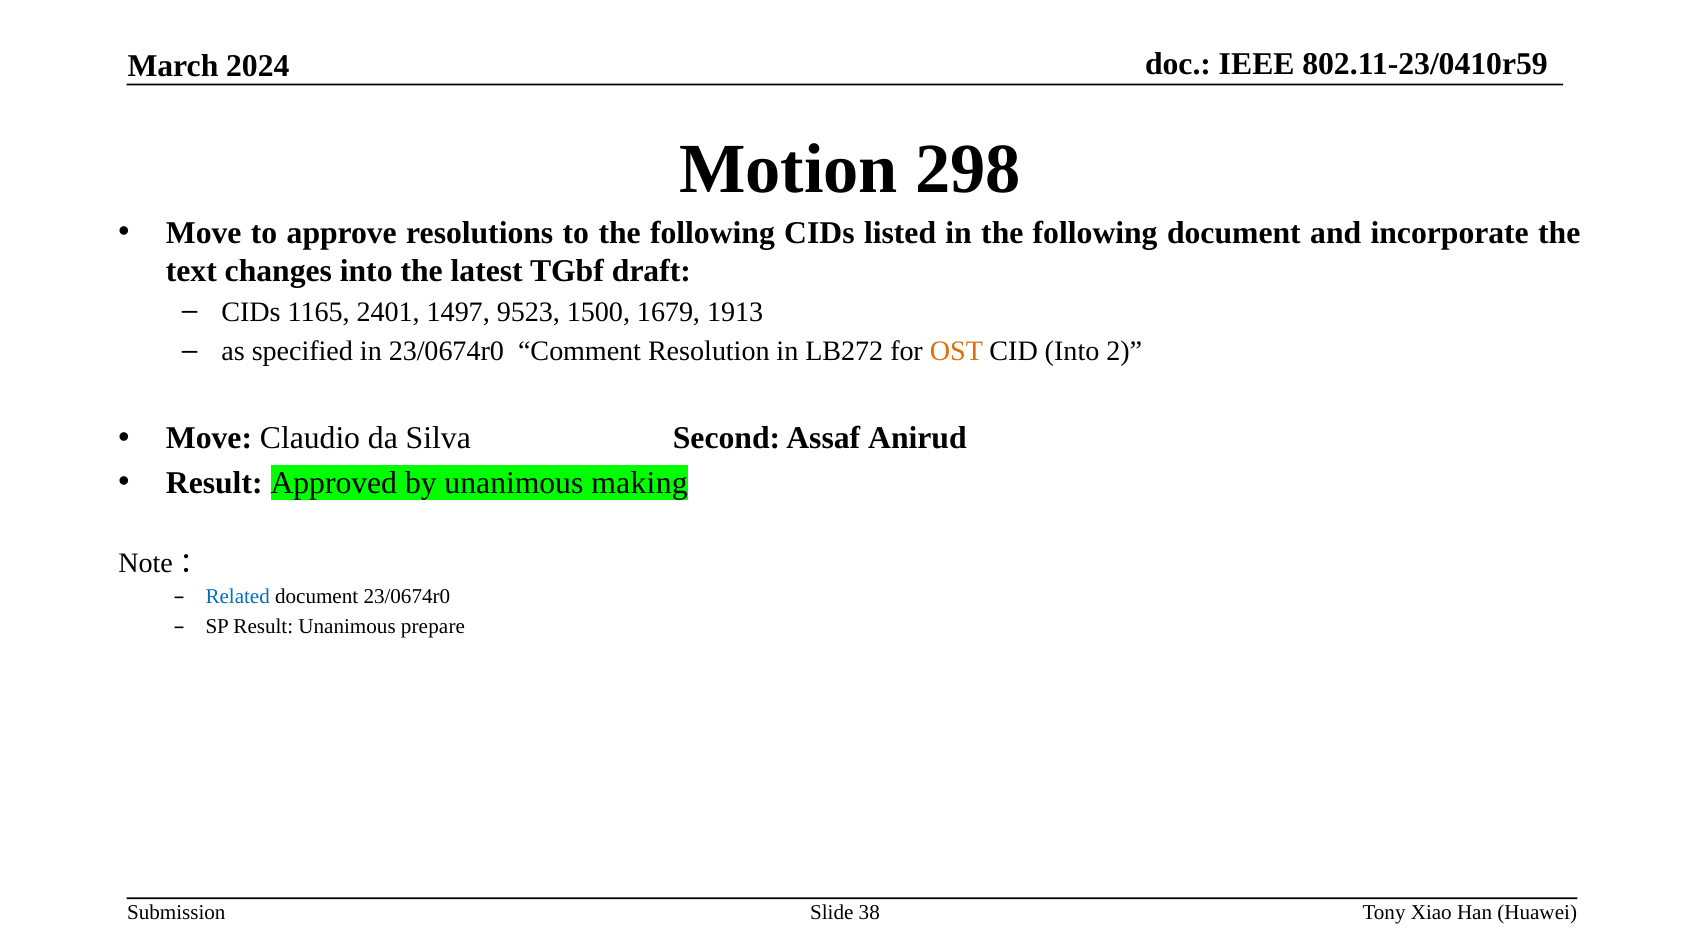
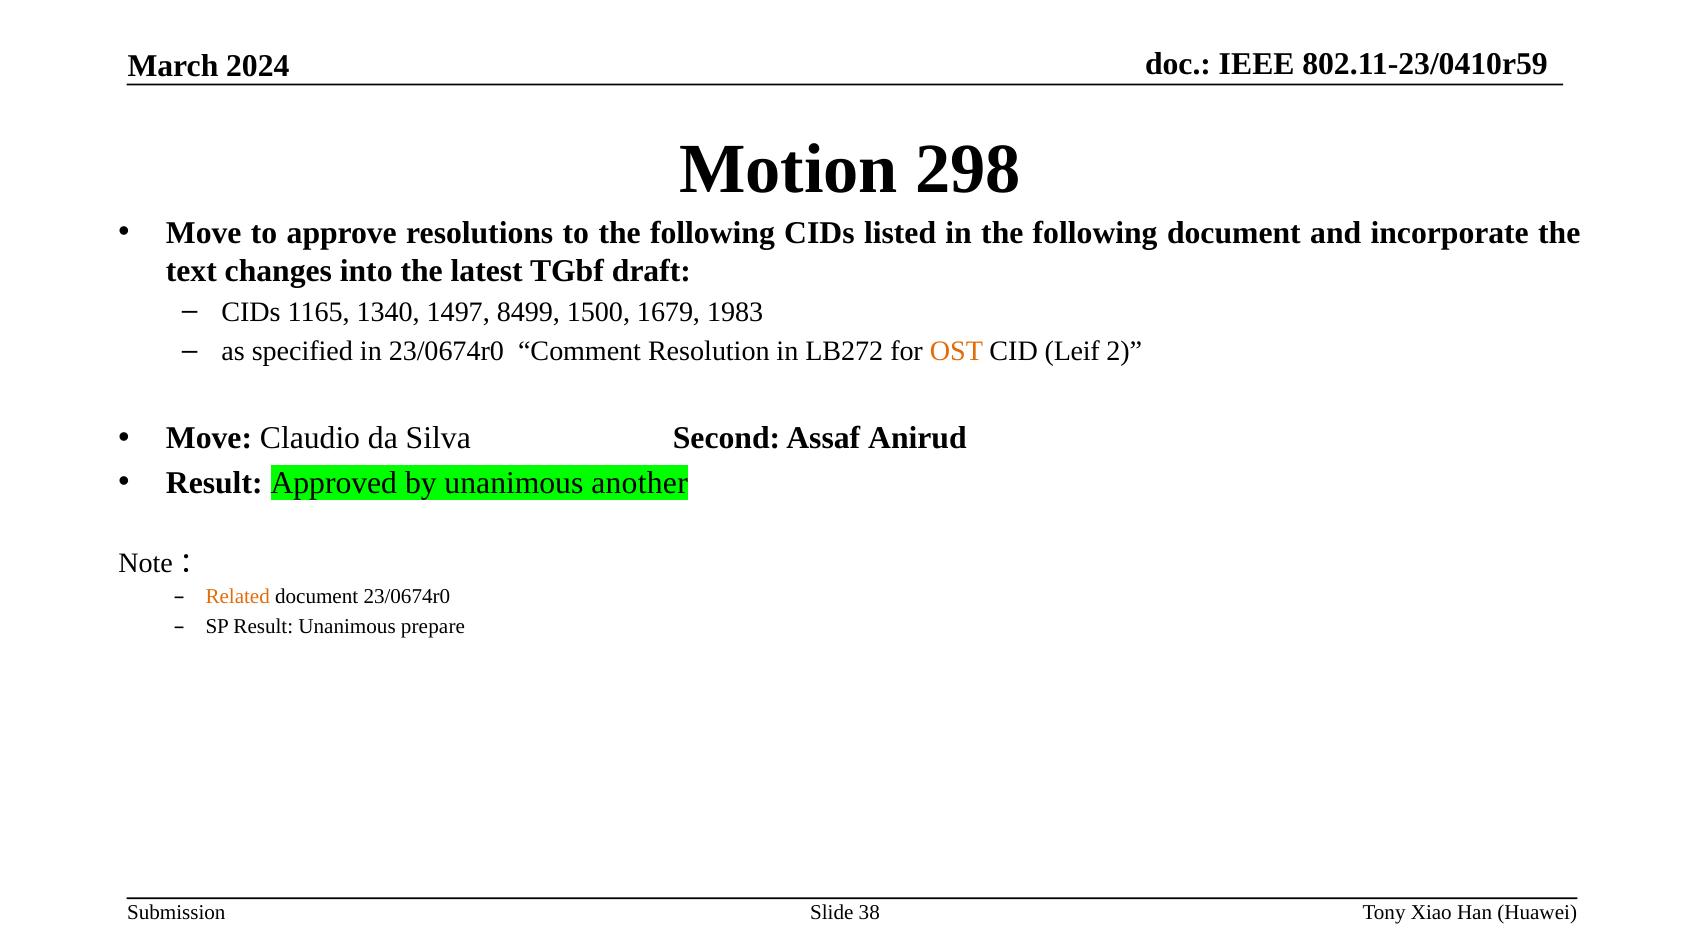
2401: 2401 -> 1340 (388, 312)
9523: 9523 -> 8499 (528, 312)
1913: 1913 -> 1983 (735, 312)
CID Into: Into -> Leif (1072, 351)
making: making -> another (640, 482)
Related colour: blue -> orange (238, 596)
